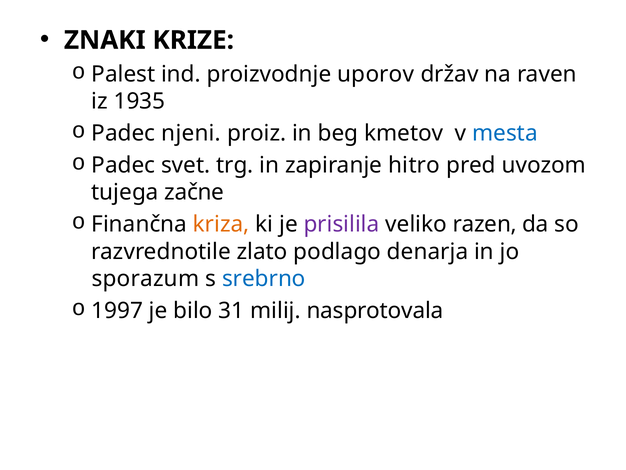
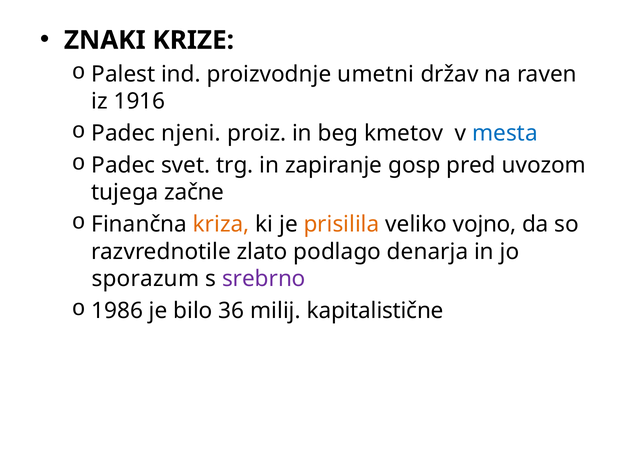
uporov: uporov -> umetni (376, 74)
1935: 1935 -> 1916 (139, 101)
hitro: hitro -> gosp (414, 165)
prisilila colour: purple -> orange (342, 224)
razen: razen -> vojno (485, 224)
srebrno colour: blue -> purple (264, 278)
1997: 1997 -> 1986 (117, 310)
31: 31 -> 36 (231, 310)
nasprotovala: nasprotovala -> kapitalistične (375, 310)
